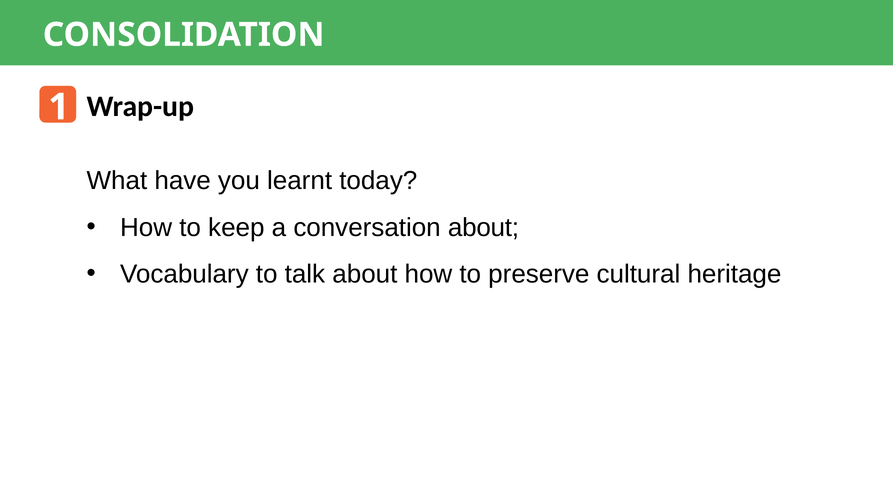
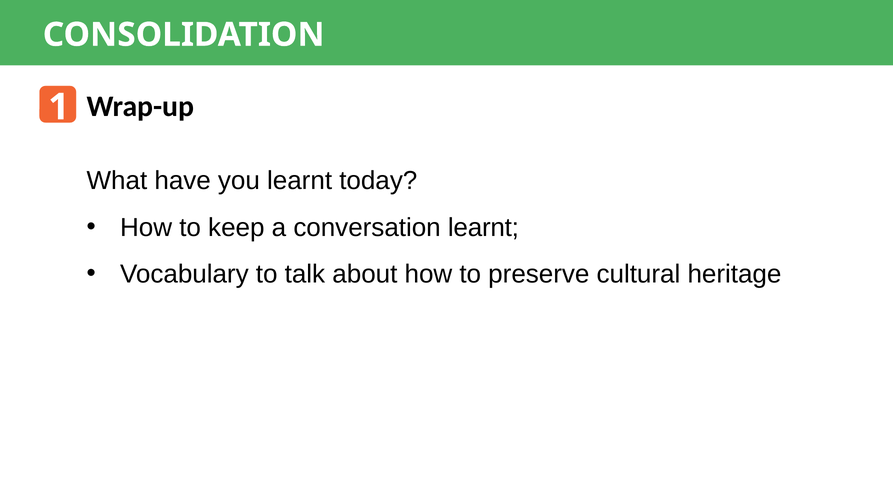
conversation about: about -> learnt (483, 228)
